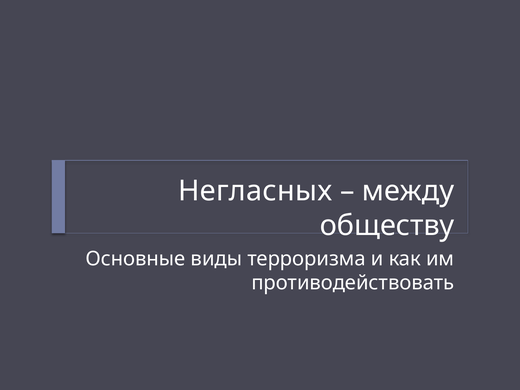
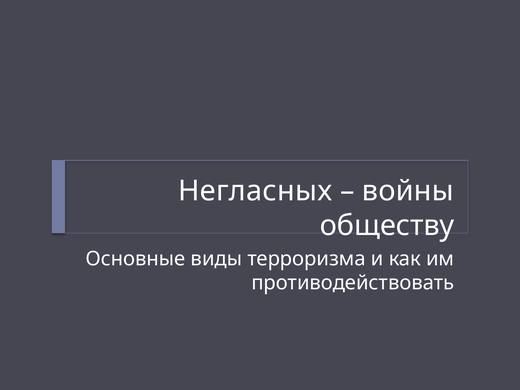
между: между -> войны (408, 191)
